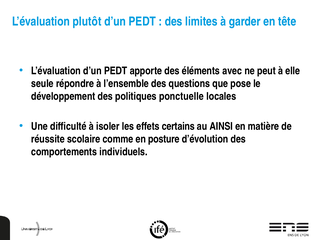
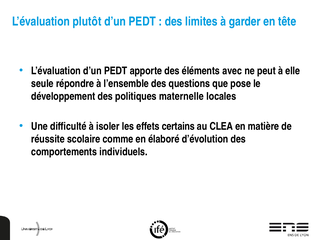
ponctuelle: ponctuelle -> maternelle (181, 96)
AINSI: AINSI -> CLEA (221, 126)
posture: posture -> élaboré (164, 139)
